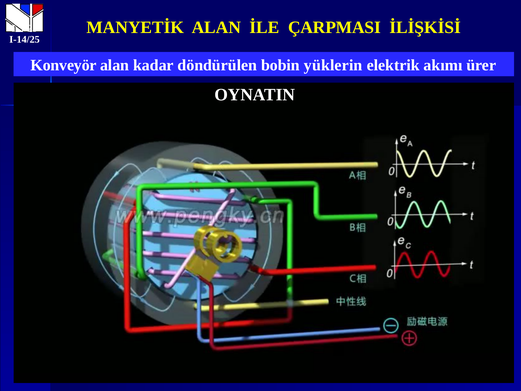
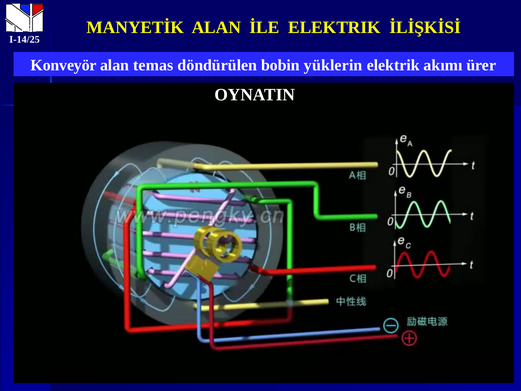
İLE ÇARPMASI: ÇARPMASI -> ELEKTRIK (334, 27)
kadar: kadar -> temas (153, 65)
